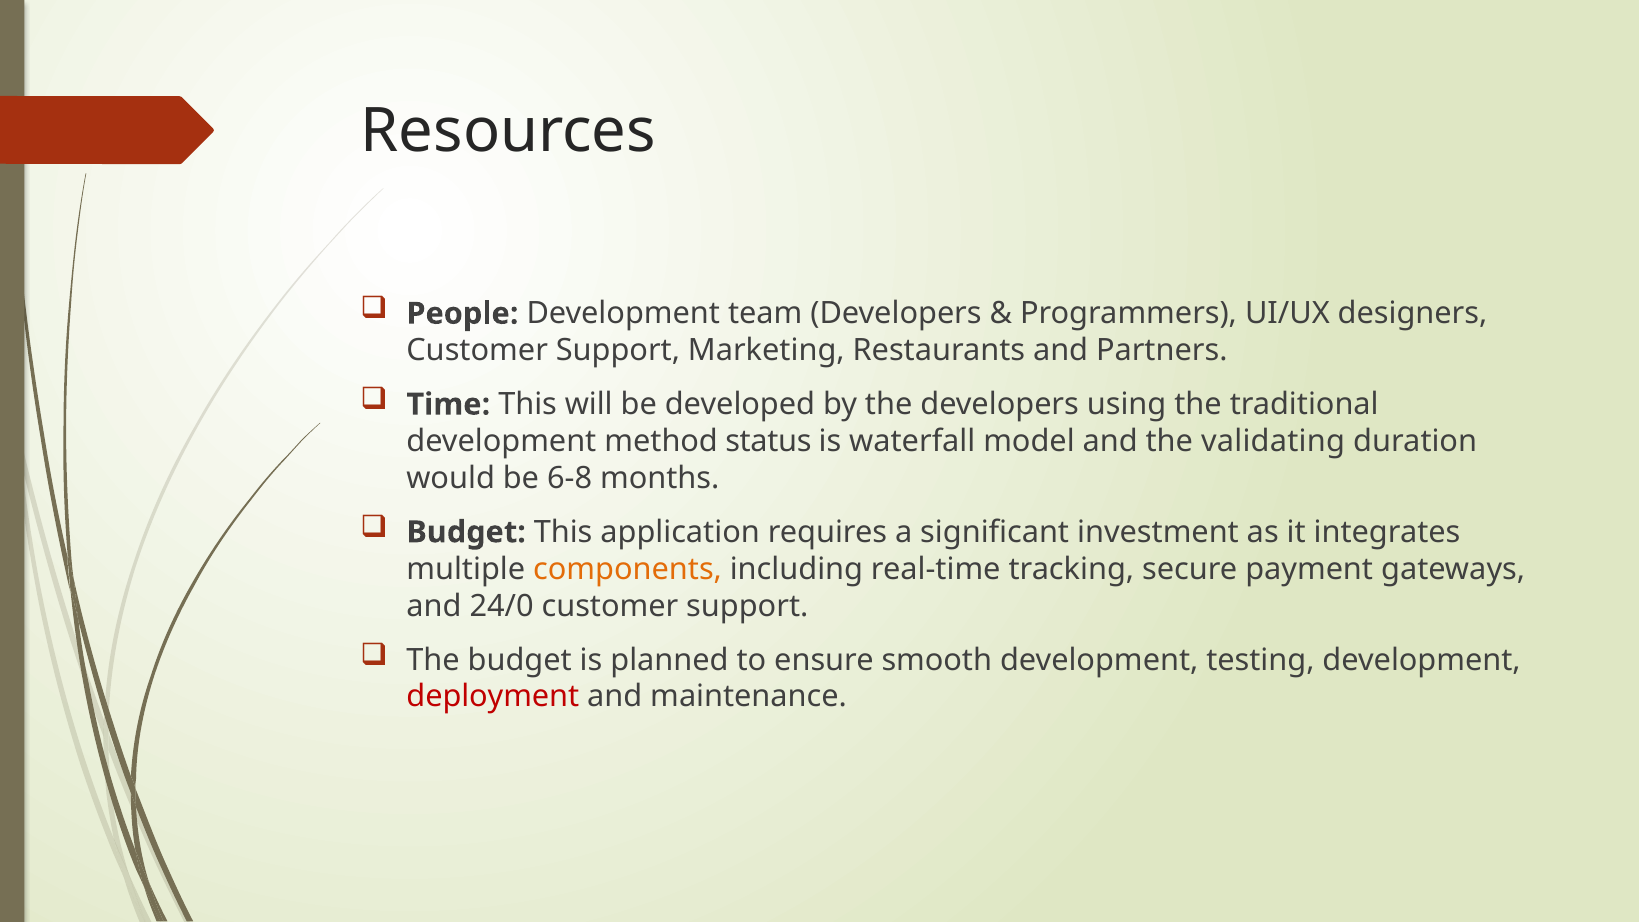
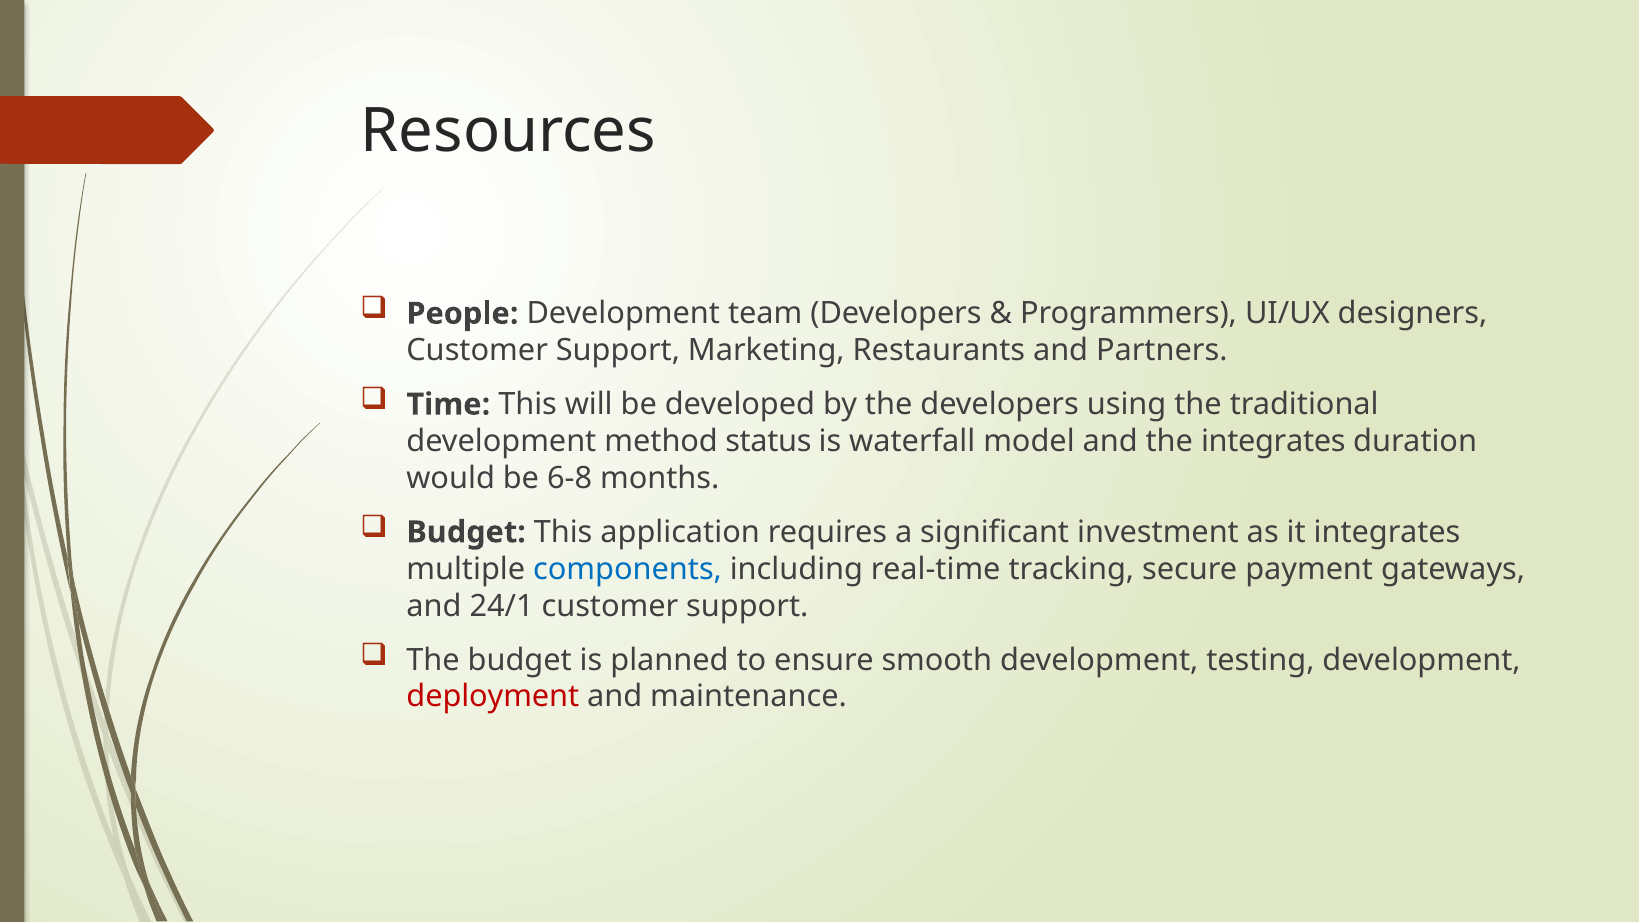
the validating: validating -> integrates (1273, 441)
components colour: orange -> blue (628, 569)
24/0: 24/0 -> 24/1 (502, 606)
